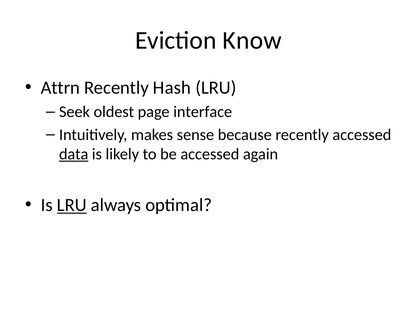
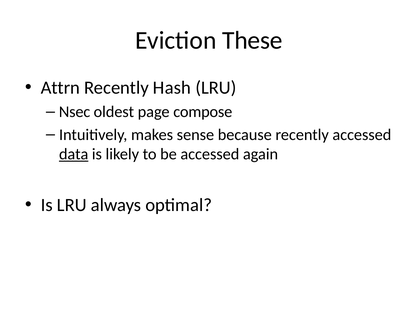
Know: Know -> These (252, 40)
Seek: Seek -> Nsec (75, 112)
interface: interface -> compose (203, 112)
LRU underline: present -> none (72, 205)
